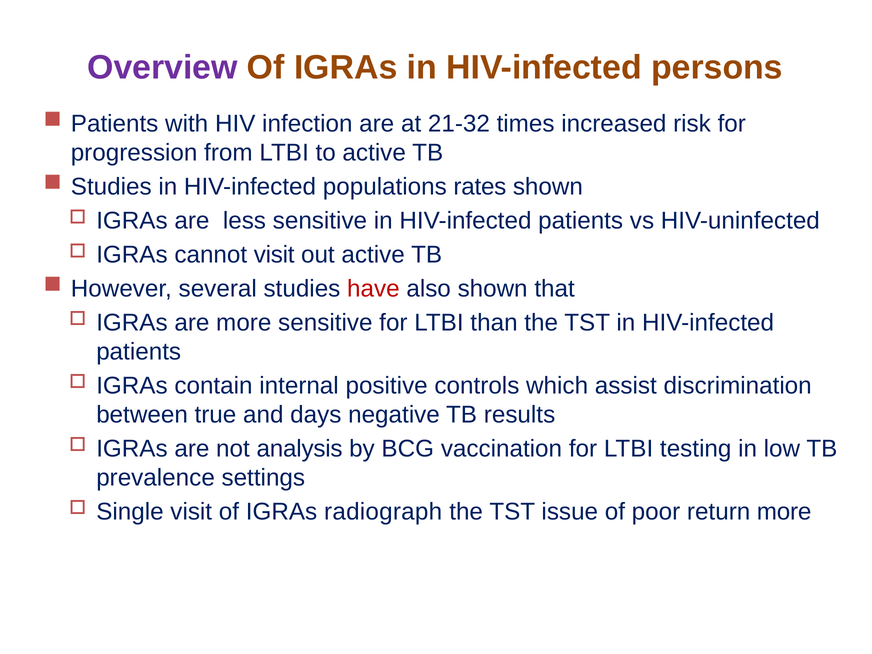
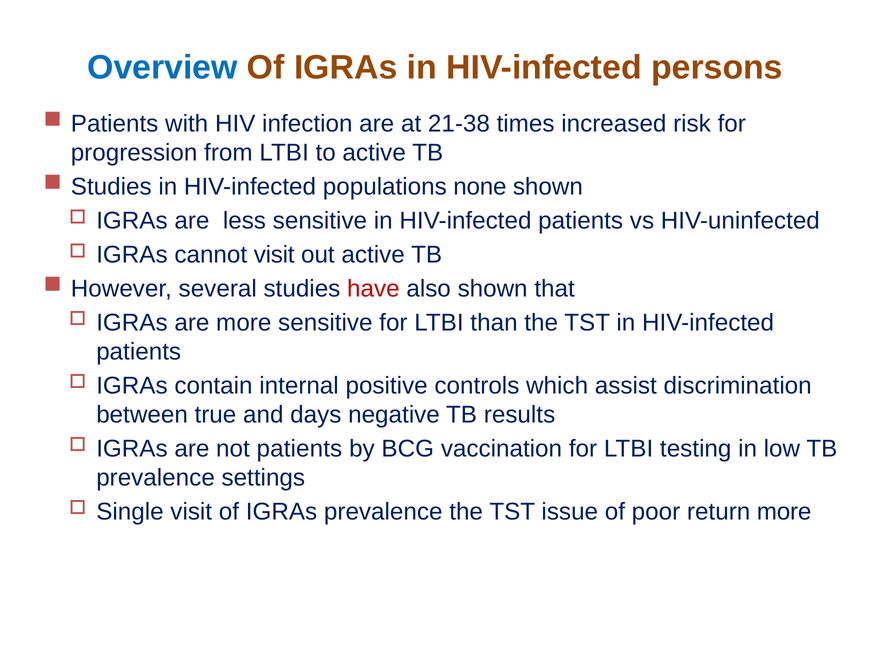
Overview colour: purple -> blue (162, 67)
21-32: 21-32 -> 21-38 (459, 124)
rates: rates -> none (480, 187)
not analysis: analysis -> patients (299, 449)
IGRAs radiograph: radiograph -> prevalence (383, 512)
